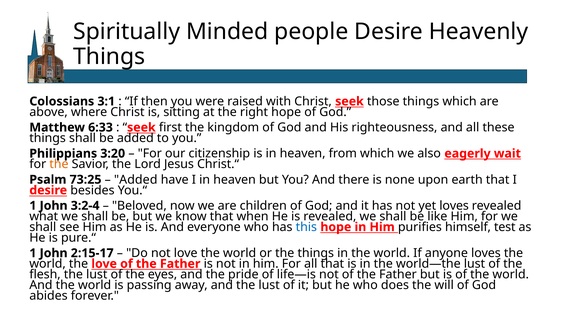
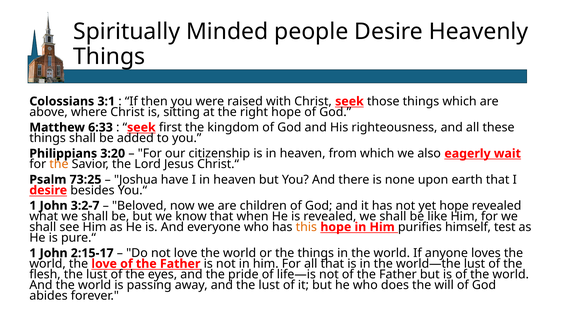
Added: Added -> Joshua (136, 180)
3:2-4: 3:2-4 -> 3:2-7 (85, 206)
yet loves: loves -> hope (454, 206)
this colour: blue -> orange (306, 227)
